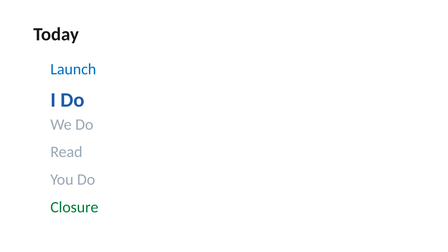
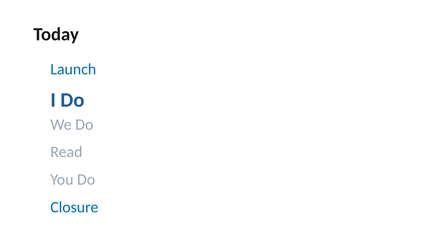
Closure colour: green -> blue (74, 207)
